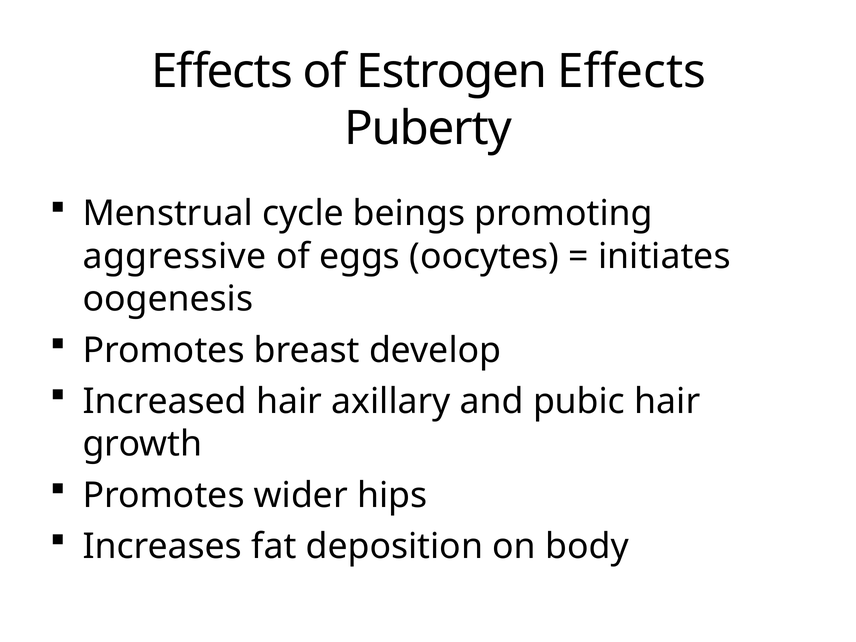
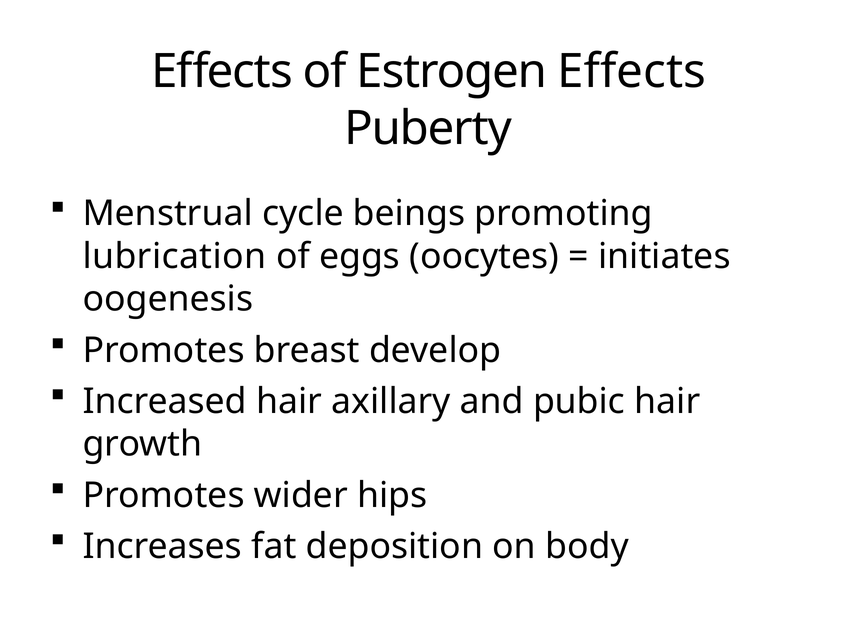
aggressive: aggressive -> lubrication (174, 256)
